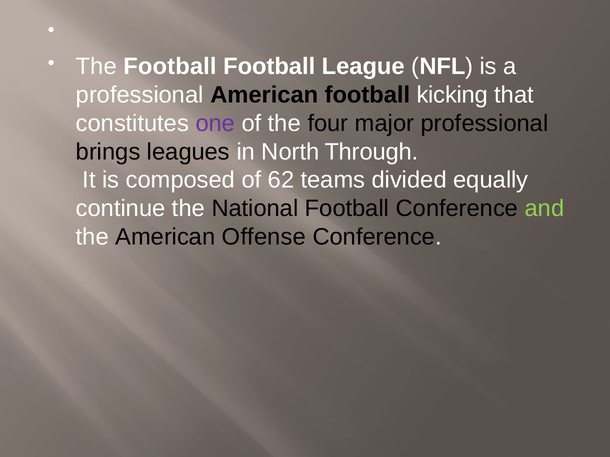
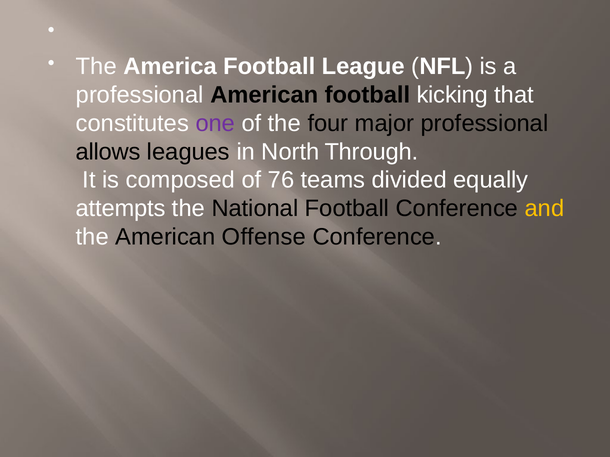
The Football: Football -> America (170, 66)
brings: brings -> allows (108, 152)
62: 62 -> 76 (281, 180)
continue: continue -> attempts (121, 209)
and colour: light green -> yellow (545, 209)
